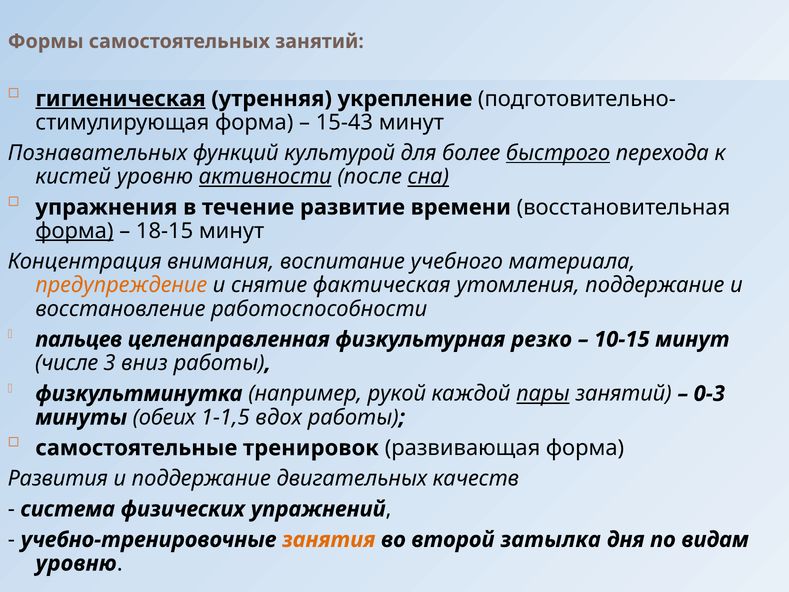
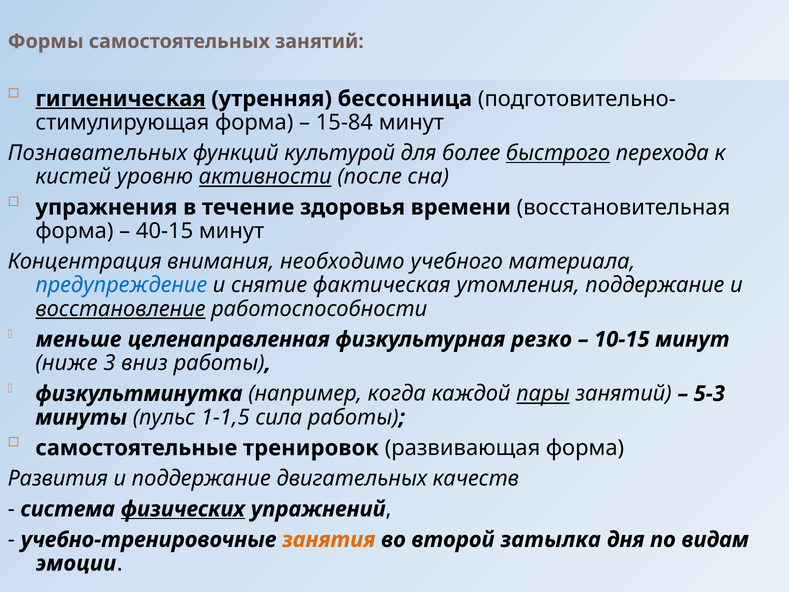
укрепление: укрепление -> бессонница (405, 99)
15-43: 15-43 -> 15-84 (344, 122)
сна underline: present -> none (428, 177)
развитие: развитие -> здоровья (353, 207)
форма underline: present -> none (74, 231)
18-15: 18-15 -> 40-15 (165, 231)
воспитание: воспитание -> необходимо (342, 261)
предупреждение colour: orange -> blue (121, 285)
восстановление underline: none -> present (120, 309)
пальцев: пальцев -> меньше (79, 339)
числе: числе -> ниже (66, 363)
рукой: рукой -> когда (397, 394)
0-3: 0-3 -> 5-3 (709, 394)
обеих: обеих -> пульс (164, 417)
вдох: вдох -> сила (279, 417)
физических underline: none -> present (183, 509)
уровню: уровню -> эмоции (76, 563)
